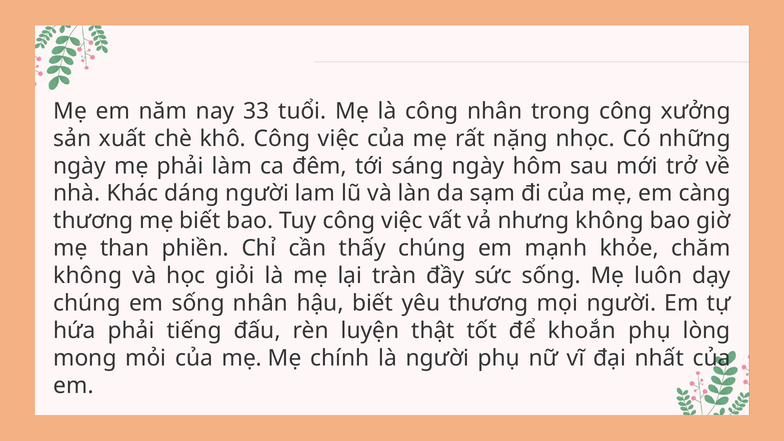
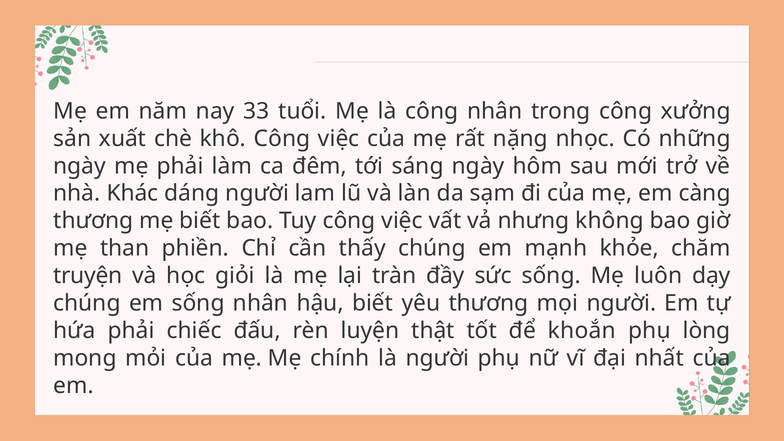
không: không -> truyện (88, 276)
tiếng: tiếng -> chiếc (194, 331)
